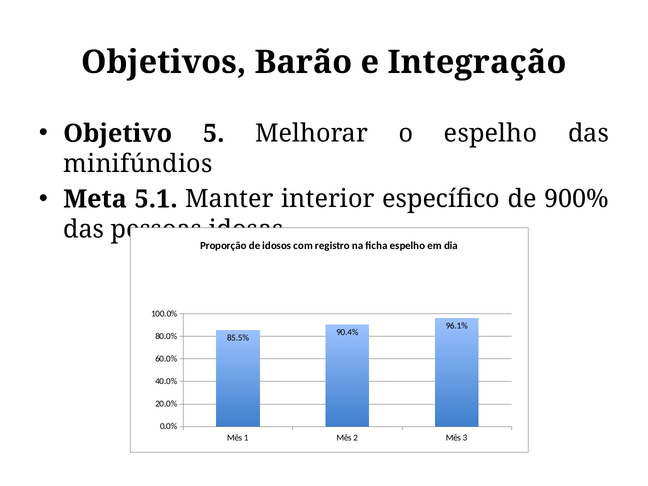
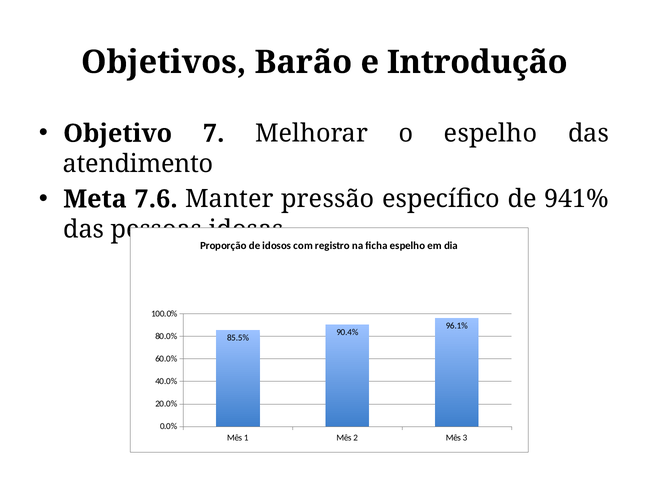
Integração: Integração -> Introdução (477, 62)
5: 5 -> 7 (214, 134)
minifúndios: minifúndios -> atendimento (138, 164)
5.1: 5.1 -> 7.6 (156, 199)
interior: interior -> pressão (328, 199)
900%: 900% -> 941% (577, 199)
